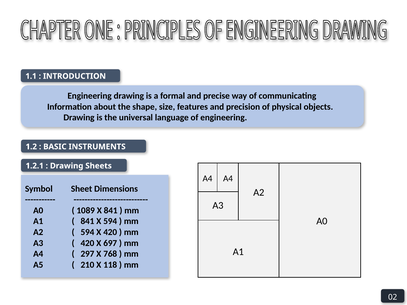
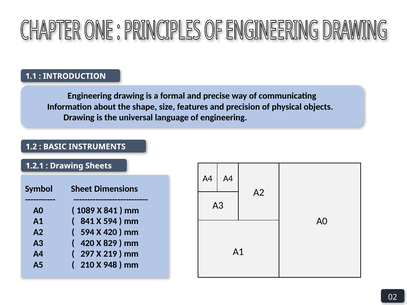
697: 697 -> 829 (110, 243)
768: 768 -> 219 (110, 254)
118: 118 -> 948 (110, 265)
